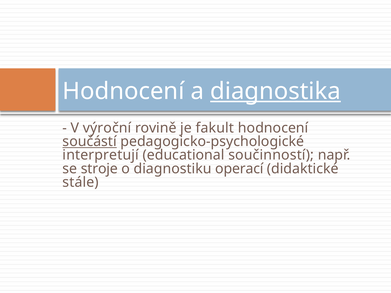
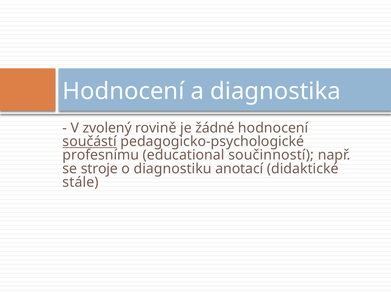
diagnostika underline: present -> none (275, 91)
výroční: výroční -> zvolený (107, 128)
fakult: fakult -> žádné (215, 128)
interpretují: interpretují -> profesnímu (101, 155)
operací: operací -> anotací (239, 169)
